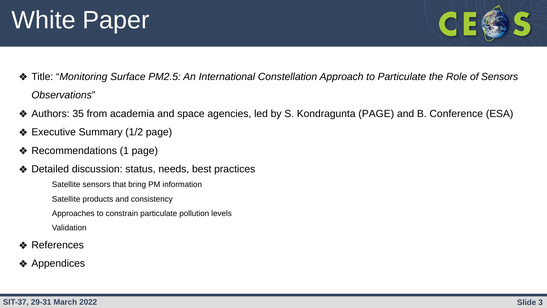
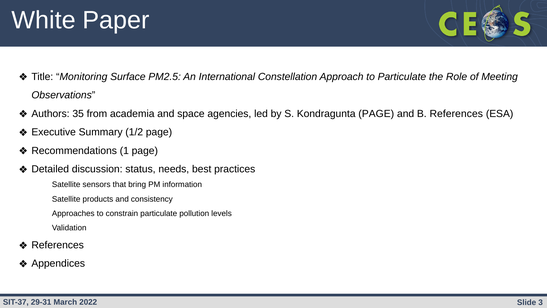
of Sensors: Sensors -> Meeting (500, 77)
B Conference: Conference -> References (456, 114)
